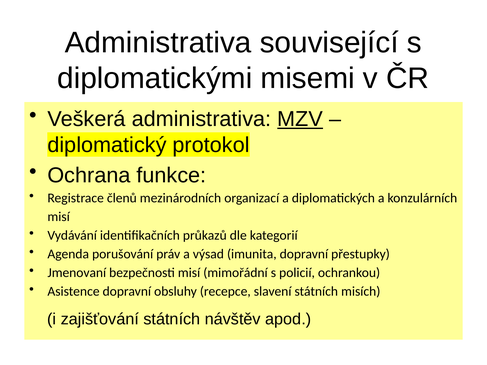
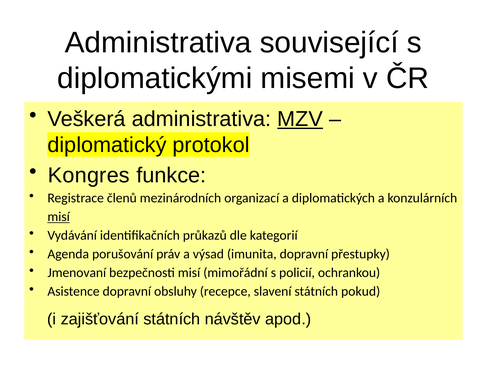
Ochrana: Ochrana -> Kongres (89, 175)
misí underline: none -> present (59, 217)
misích: misích -> pokud (361, 292)
